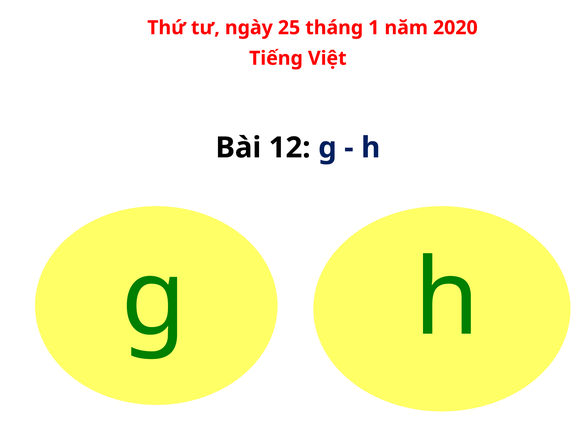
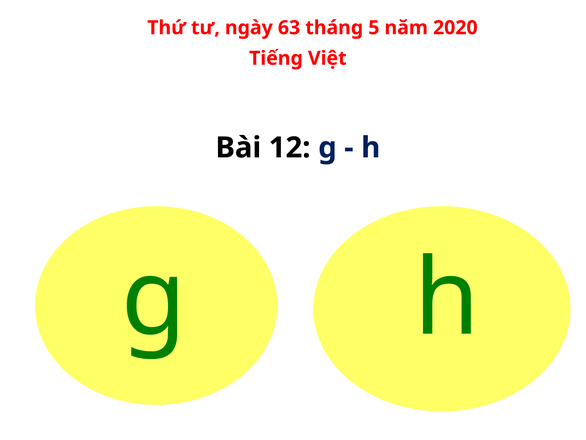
25: 25 -> 63 (289, 28)
1: 1 -> 5 (374, 28)
